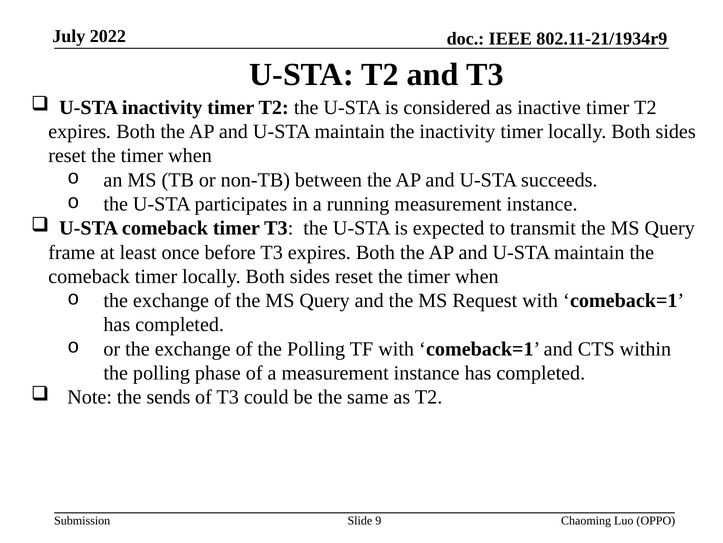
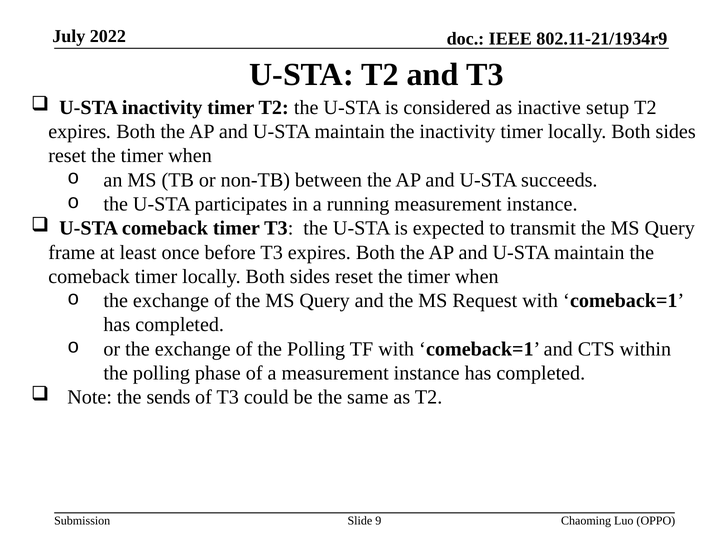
inactive timer: timer -> setup (608, 107)
